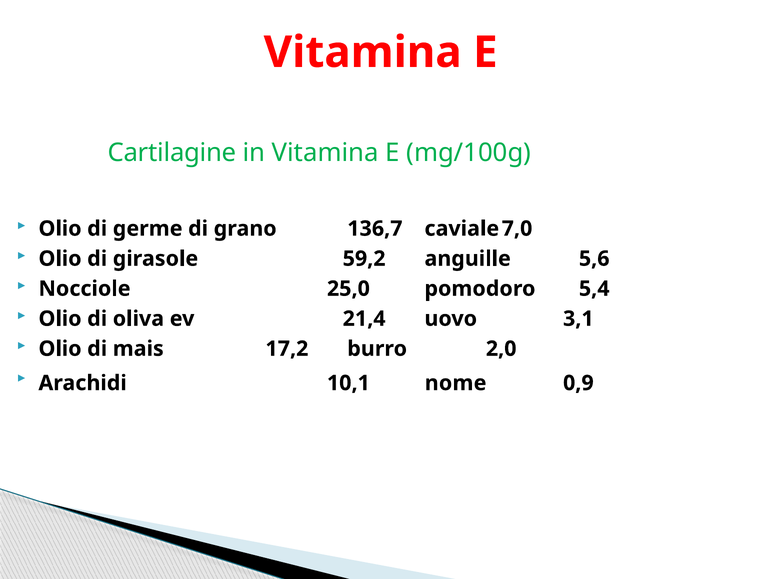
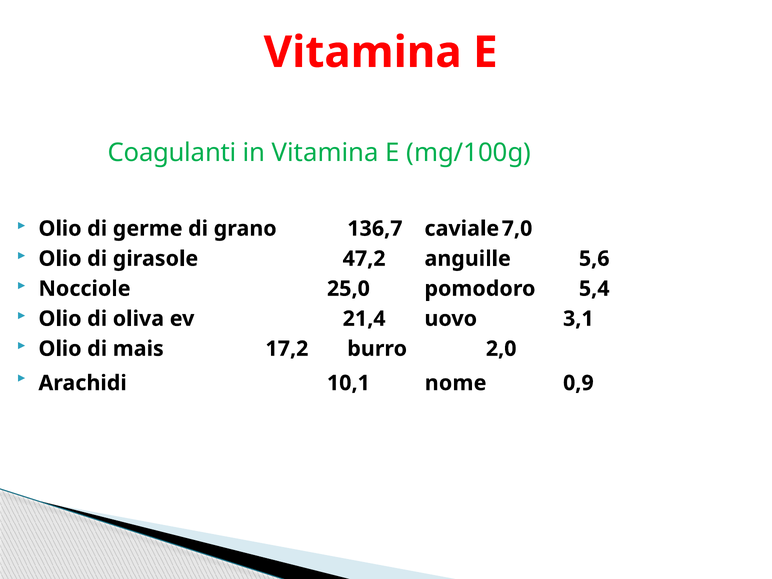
Cartilagine: Cartilagine -> Coagulanti (172, 153)
59,2: 59,2 -> 47,2 (364, 259)
